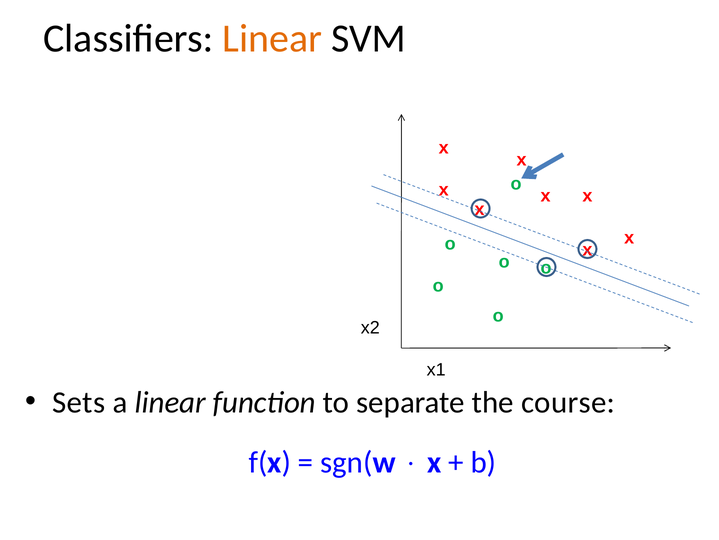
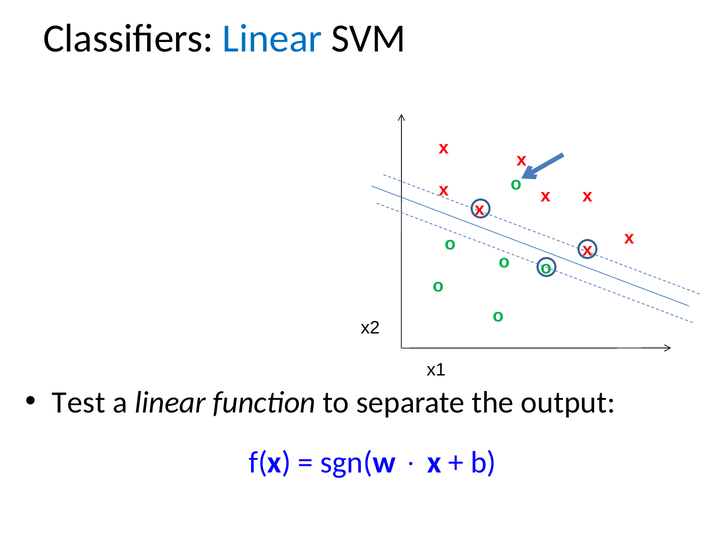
Linear colour: orange -> blue (272, 39)
Sets: Sets -> Test (79, 402)
course: course -> output (568, 402)
